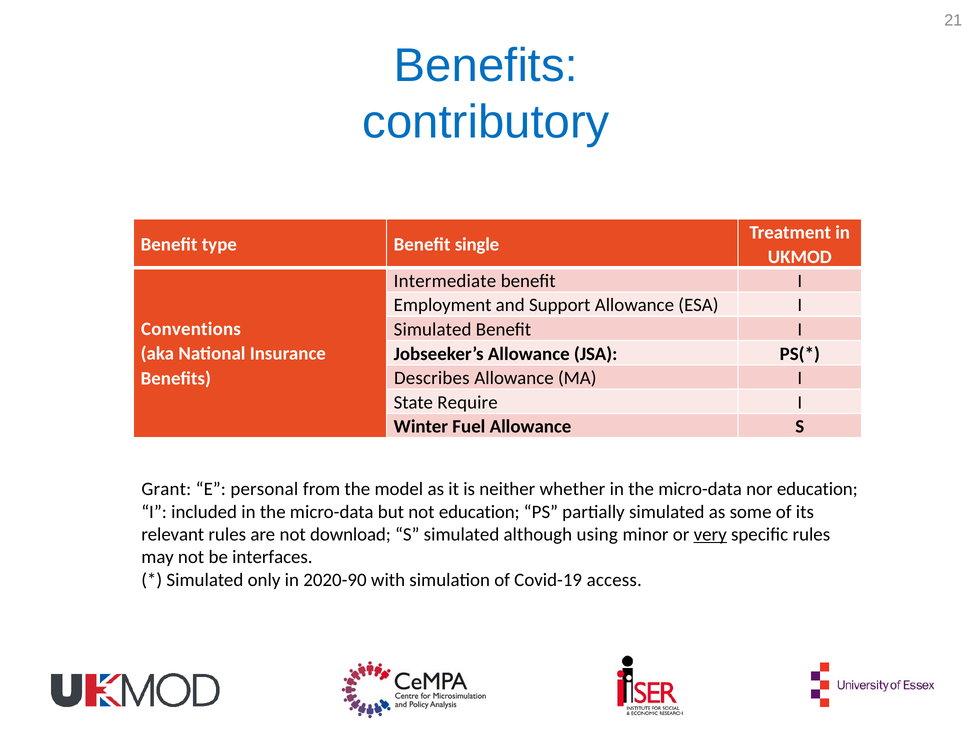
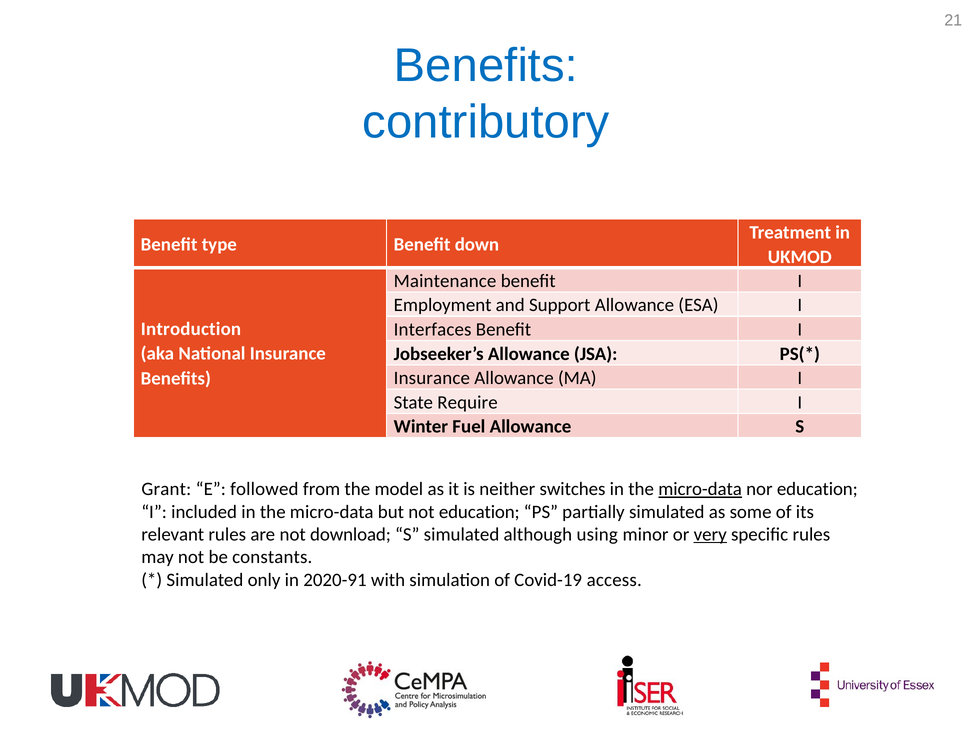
single: single -> down (477, 244)
Intermediate: Intermediate -> Maintenance (445, 281)
Conventions: Conventions -> Introduction (191, 329)
Simulated: Simulated -> Interfaces (433, 330)
Describes: Describes -> Insurance (432, 378)
personal: personal -> followed (264, 489)
whether: whether -> switches (572, 489)
micro-data underline: none -> present (700, 489)
interfaces: interfaces -> constants (272, 557)
2020-90: 2020-90 -> 2020-91 (335, 580)
